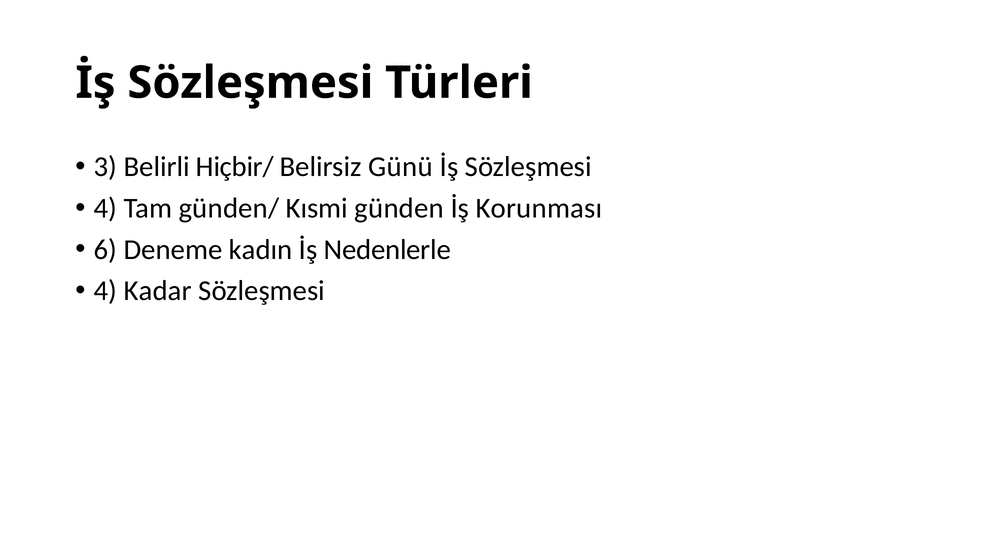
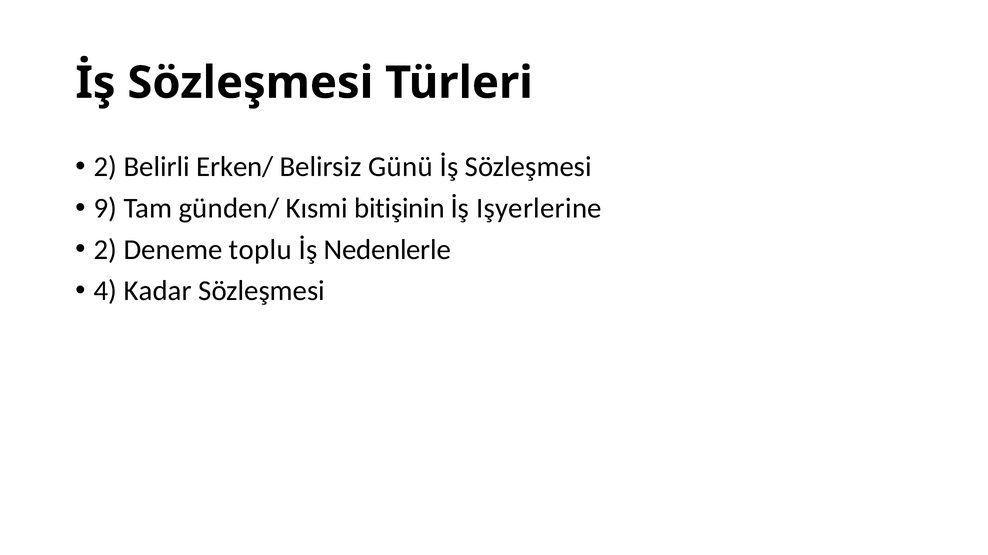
3: 3 -> 2 (106, 167)
Hiçbir/: Hiçbir/ -> Erken/ (235, 167)
4: 4 -> 9 (106, 208)
günden: günden -> bitişinin (399, 208)
Korunması: Korunması -> Işyerlerine (539, 208)
6: 6 -> 2 (106, 250)
kadın: kadın -> toplu (260, 250)
